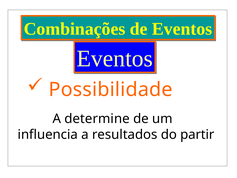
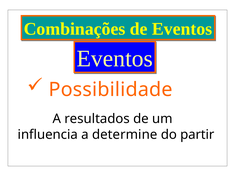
determine: determine -> resultados (97, 119)
resultados: resultados -> determine (125, 134)
